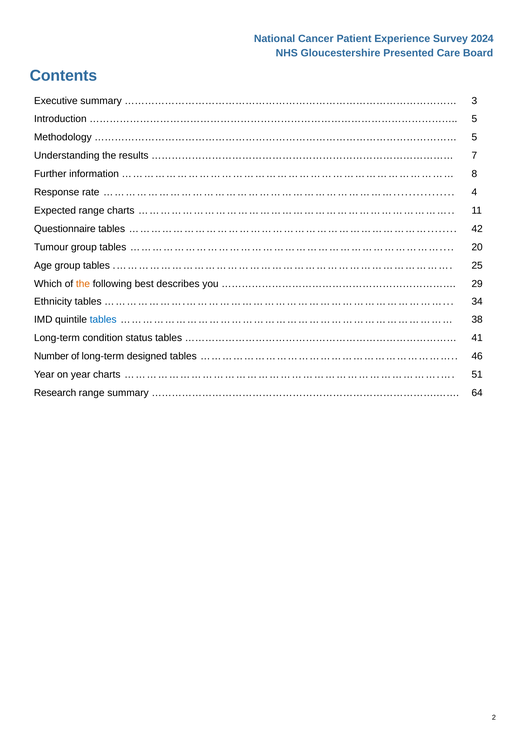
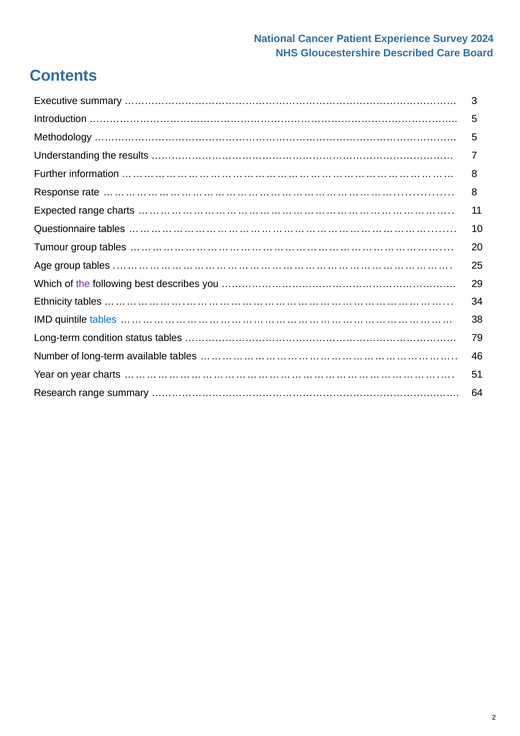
Presented: Presented -> Described (409, 53)
4: 4 -> 8 (474, 192)
42: 42 -> 10 (477, 229)
the colour: orange -> purple (83, 284)
41: 41 -> 79 (477, 338)
designed: designed -> available (147, 356)
